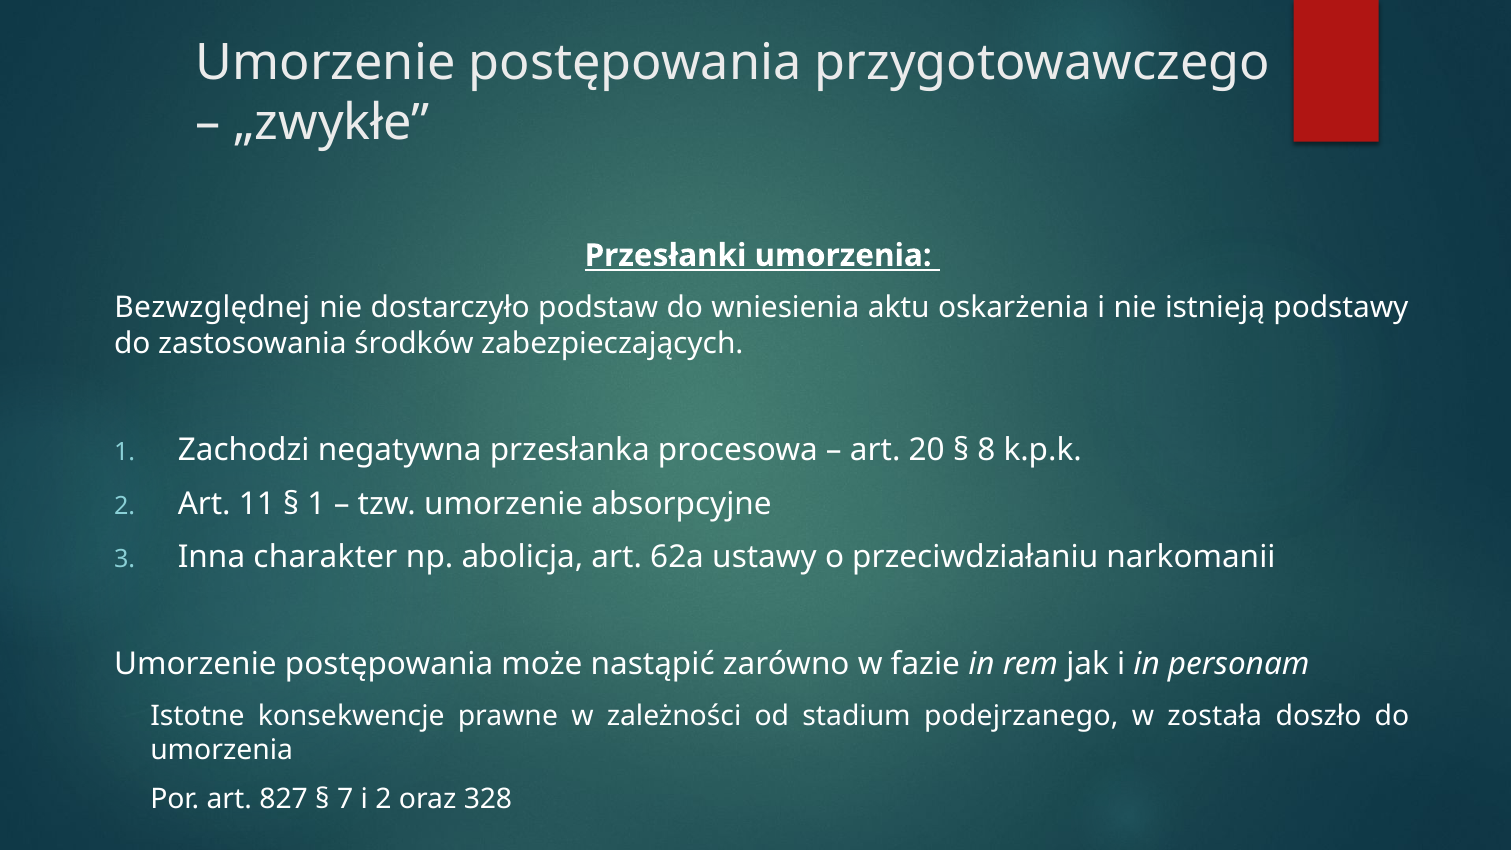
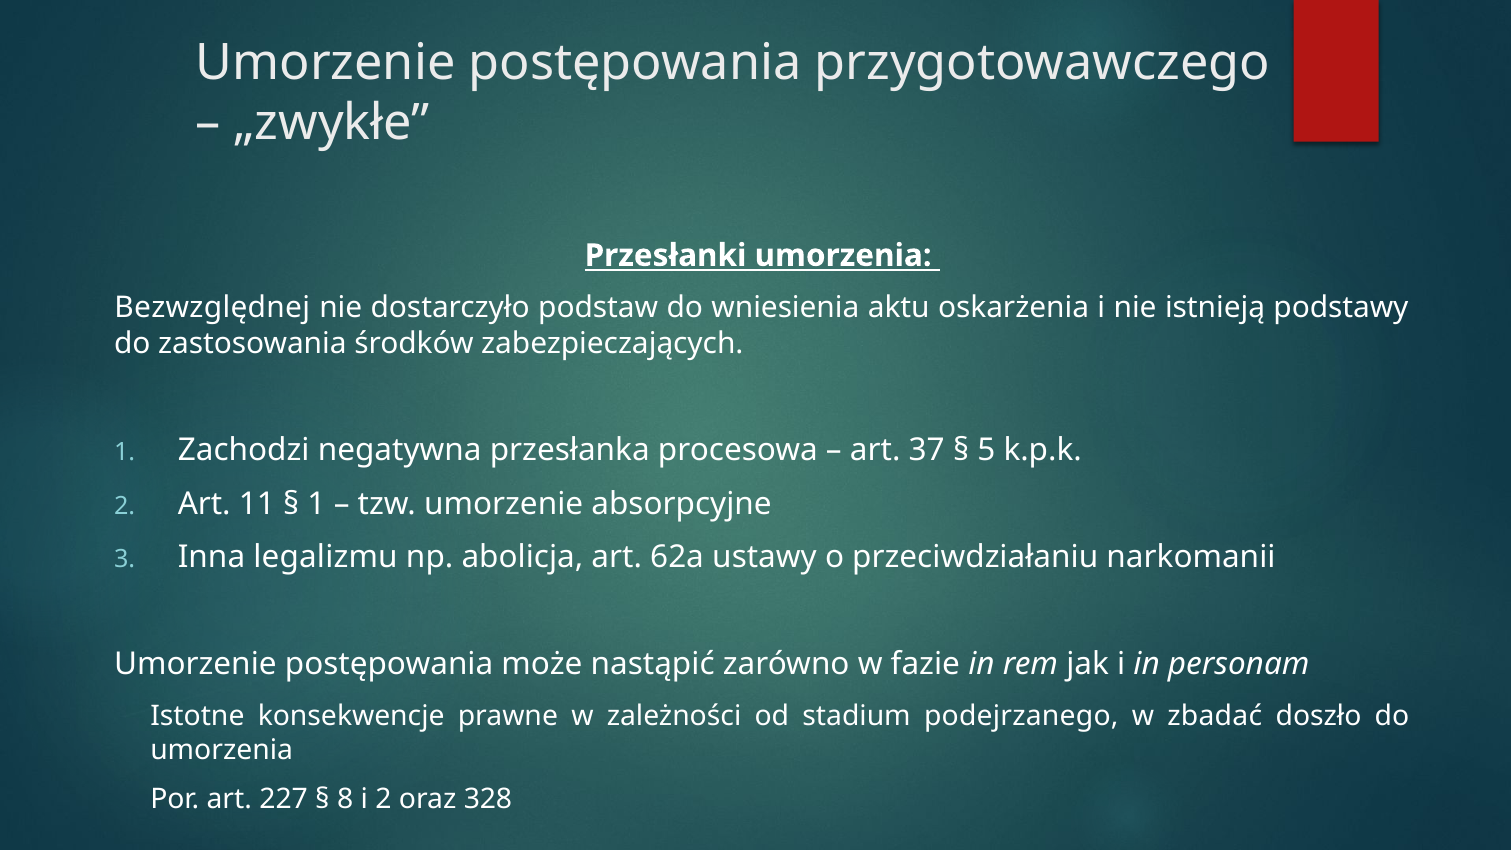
20: 20 -> 37 (927, 450)
8: 8 -> 5 (986, 450)
charakter: charakter -> legalizmu (325, 557)
została: została -> zbadać (1215, 716)
827: 827 -> 227 (284, 800)
7: 7 -> 8 (345, 800)
